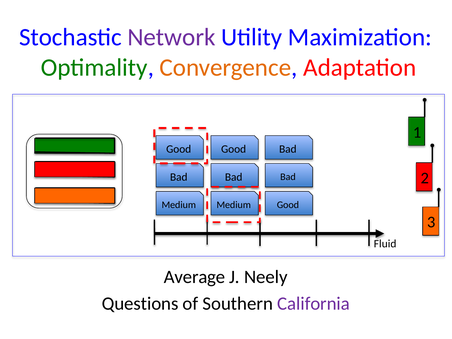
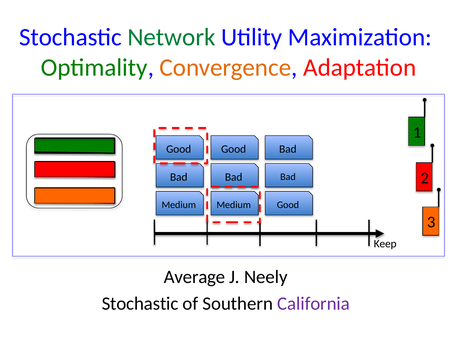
Network colour: purple -> green (171, 37)
Fluid: Fluid -> Keep (385, 244)
Questions: Questions -> Stochastic (140, 304)
